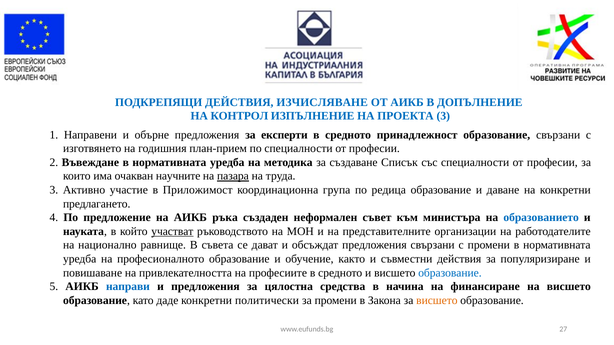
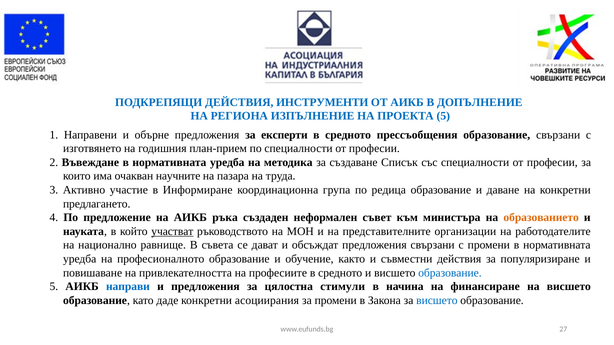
ИЗЧИСЛЯВАНЕ: ИЗЧИСЛЯВАНЕ -> ИНСТРУМЕНТИ (322, 102)
КОНТРОЛ: КОНТРОЛ -> РЕГИОНА (239, 116)
ПРОЕКТА 3: 3 -> 5 (443, 116)
принадлежност: принадлежност -> прессъобщения (417, 135)
пазара underline: present -> none (233, 176)
Приложимост: Приложимост -> Информиране (198, 190)
образованието colour: blue -> orange (541, 218)
средства: средства -> стимули (343, 287)
политически: политически -> асоциирания (267, 301)
висшето colour: orange -> blue (437, 301)
